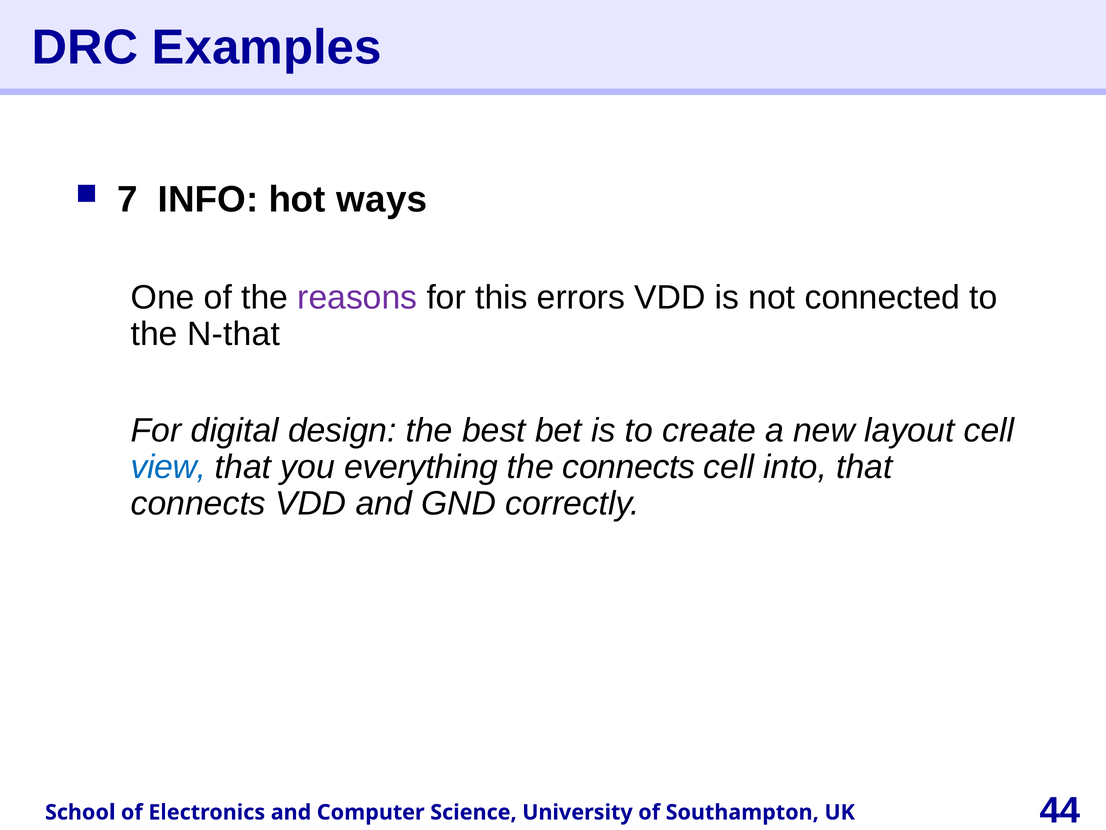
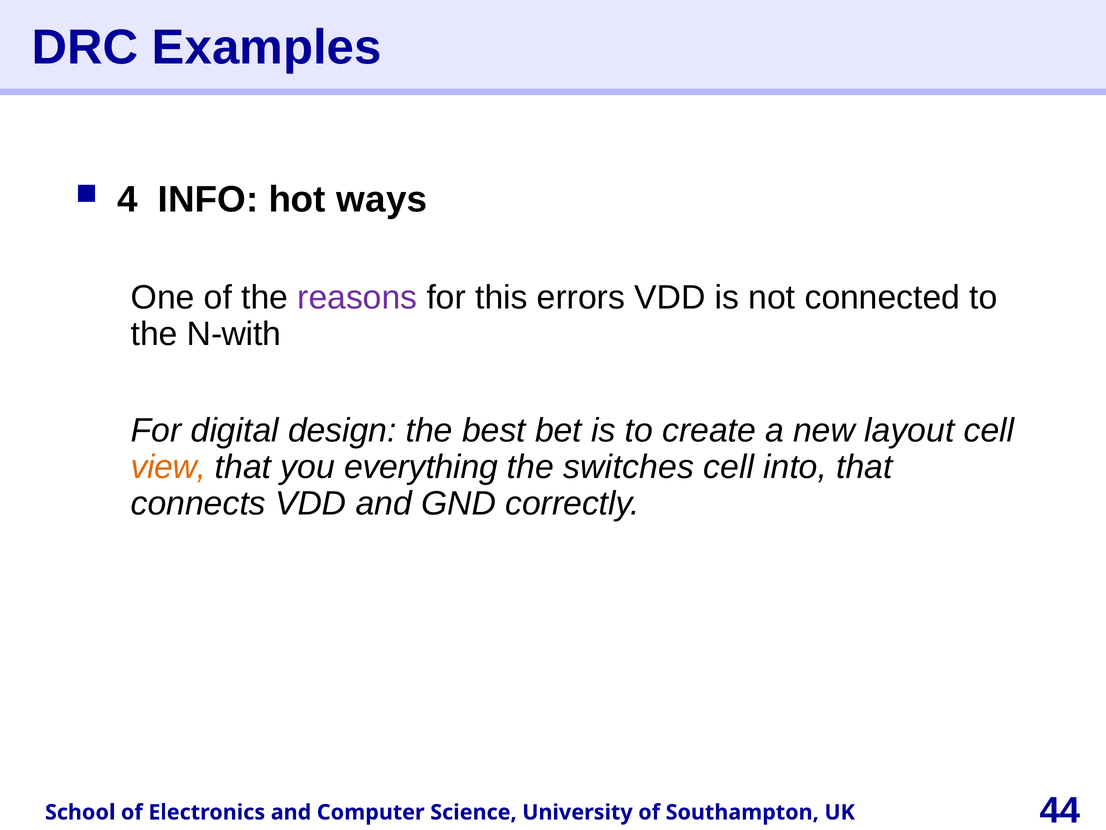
7: 7 -> 4 (127, 200)
N-that: N-that -> N-with (234, 334)
view colour: blue -> orange (168, 467)
the connects: connects -> switches (629, 467)
